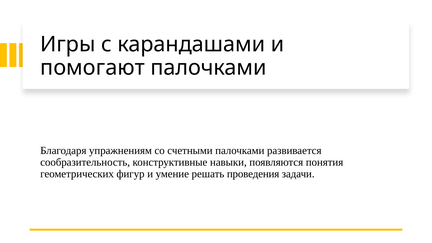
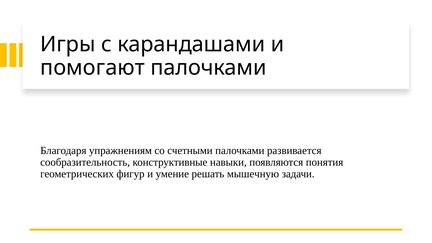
проведения: проведения -> мышечную (253, 174)
